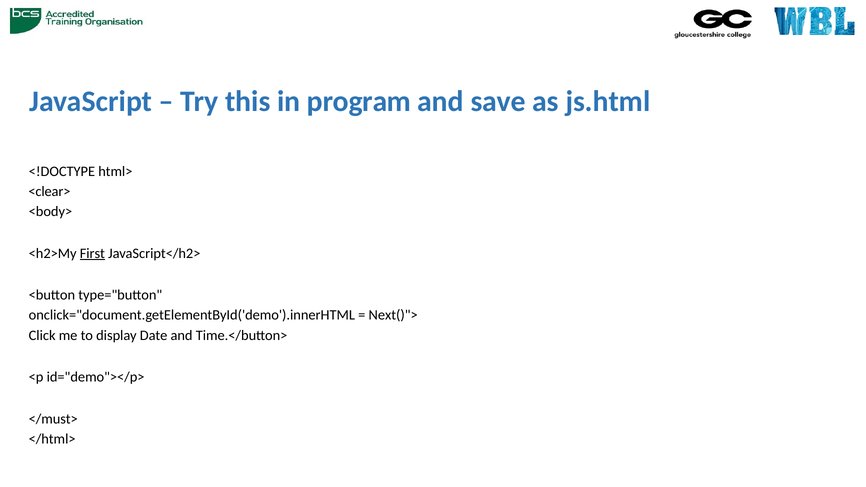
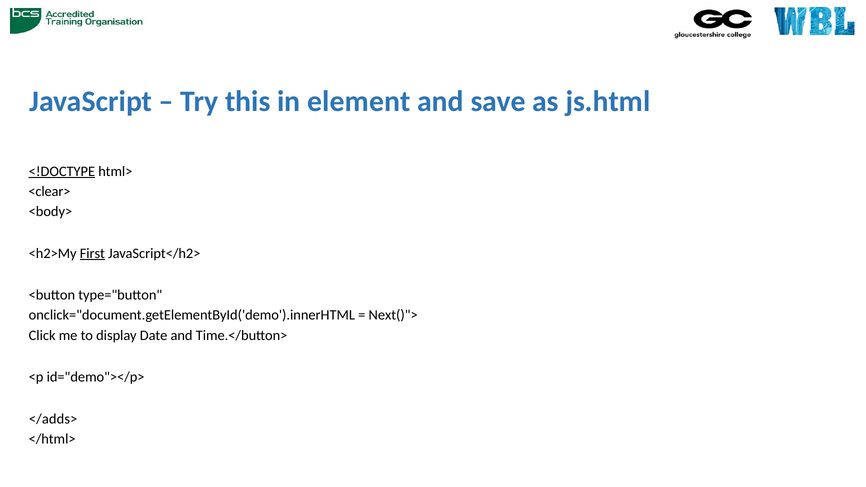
program: program -> element (359, 102)
<!DOCTYPE underline: none -> present (62, 171)
</must>: </must> -> </adds> (53, 419)
